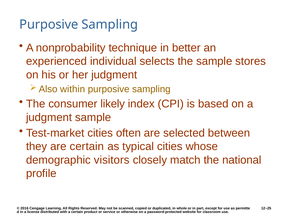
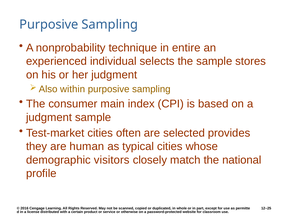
better: better -> entire (186, 48)
likely: likely -> main (113, 104)
between: between -> provides (229, 133)
are certain: certain -> human (87, 146)
